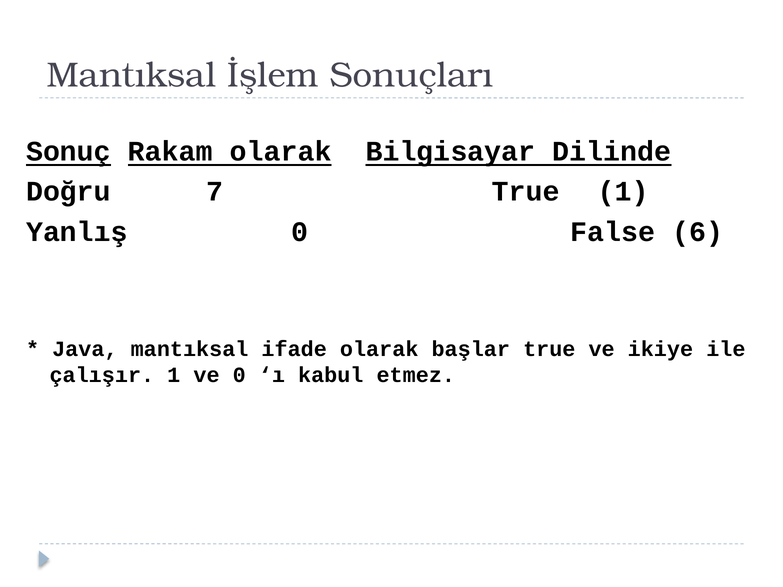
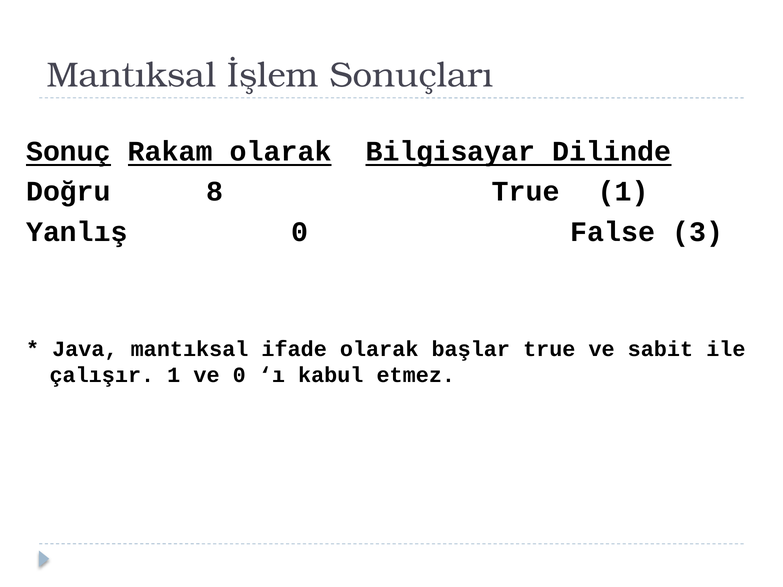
7: 7 -> 8 (215, 192)
6: 6 -> 3 (698, 232)
ikiye: ikiye -> sabit (660, 349)
